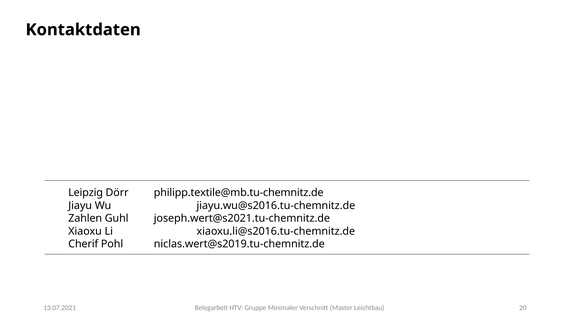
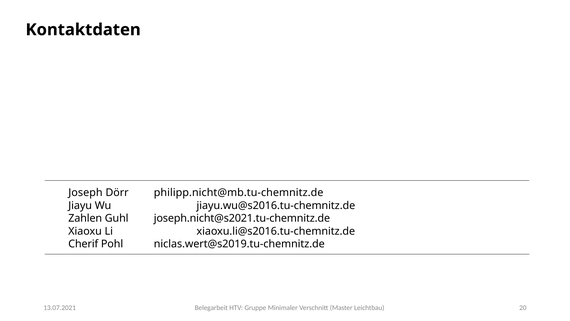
Leipzig: Leipzig -> Joseph (85, 193)
philipp.textile@mb.tu-chemnitz.de: philipp.textile@mb.tu-chemnitz.de -> philipp.nicht@mb.tu-chemnitz.de (239, 193)
joseph.wert@s2021.tu-chemnitz.de: joseph.wert@s2021.tu-chemnitz.de -> joseph.nicht@s2021.tu-chemnitz.de (242, 218)
